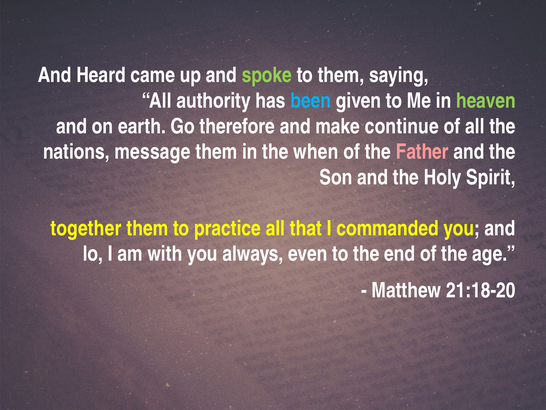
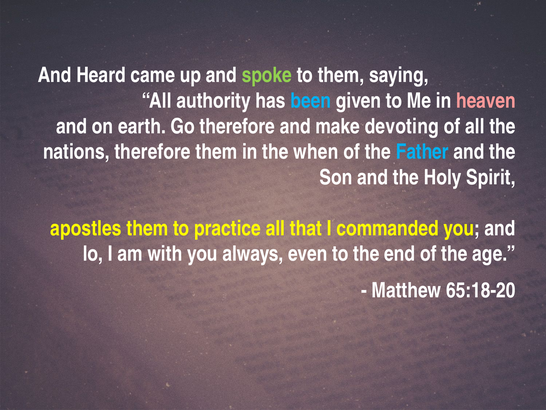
heaven colour: light green -> pink (486, 101)
continue: continue -> devoting (402, 126)
nations message: message -> therefore (153, 152)
Father colour: pink -> light blue (422, 152)
together: together -> apostles (86, 228)
21:18-20: 21:18-20 -> 65:18-20 (481, 290)
